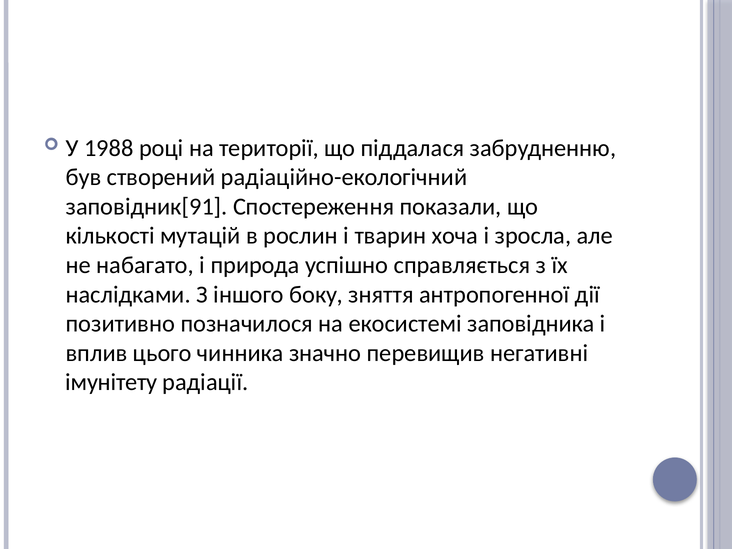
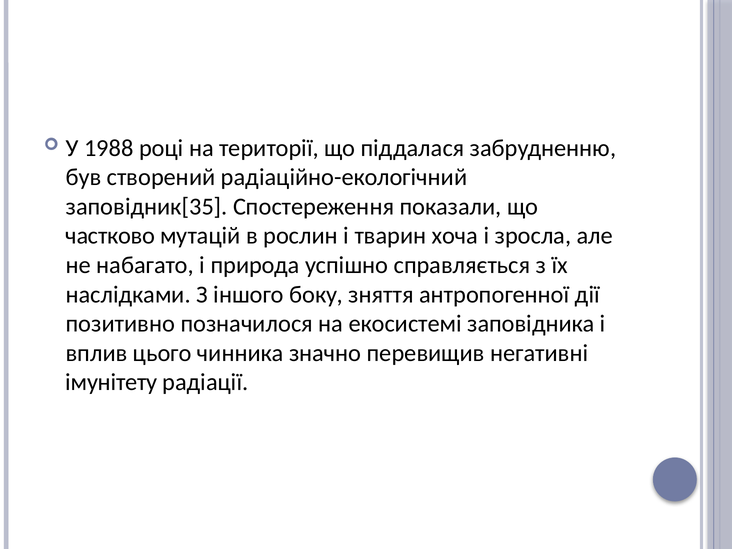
заповідник[91: заповідник[91 -> заповідник[35 (147, 207)
кількості: кількості -> частково (110, 236)
